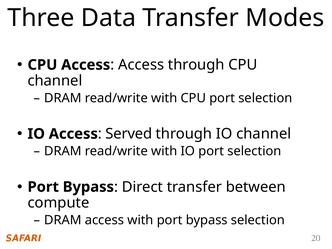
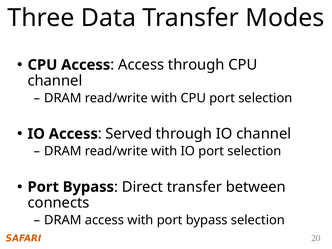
compute: compute -> connects (58, 203)
